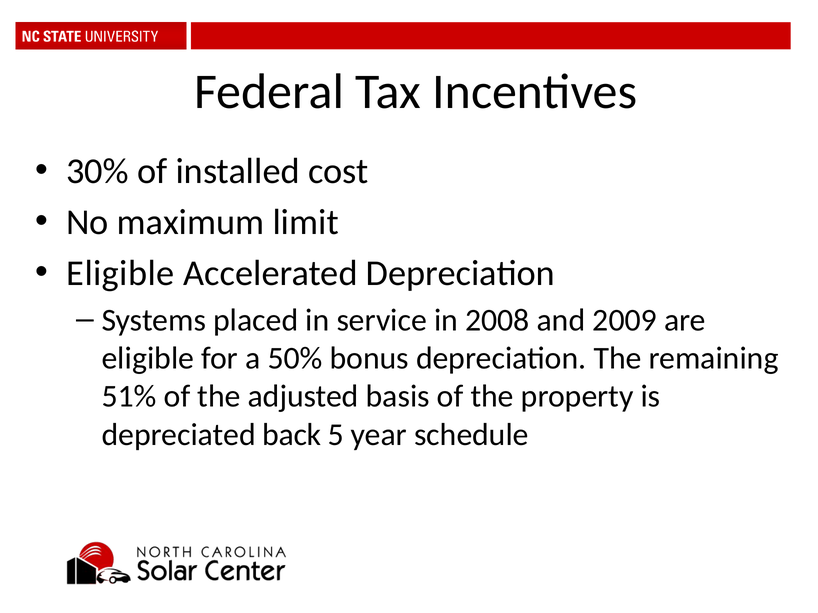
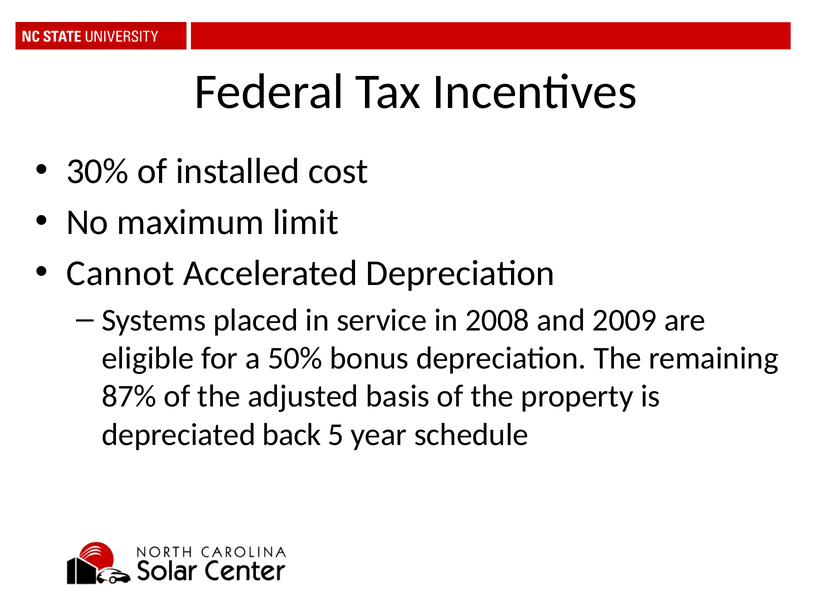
Eligible: Eligible -> Cannot (120, 273)
51%: 51% -> 87% (129, 397)
